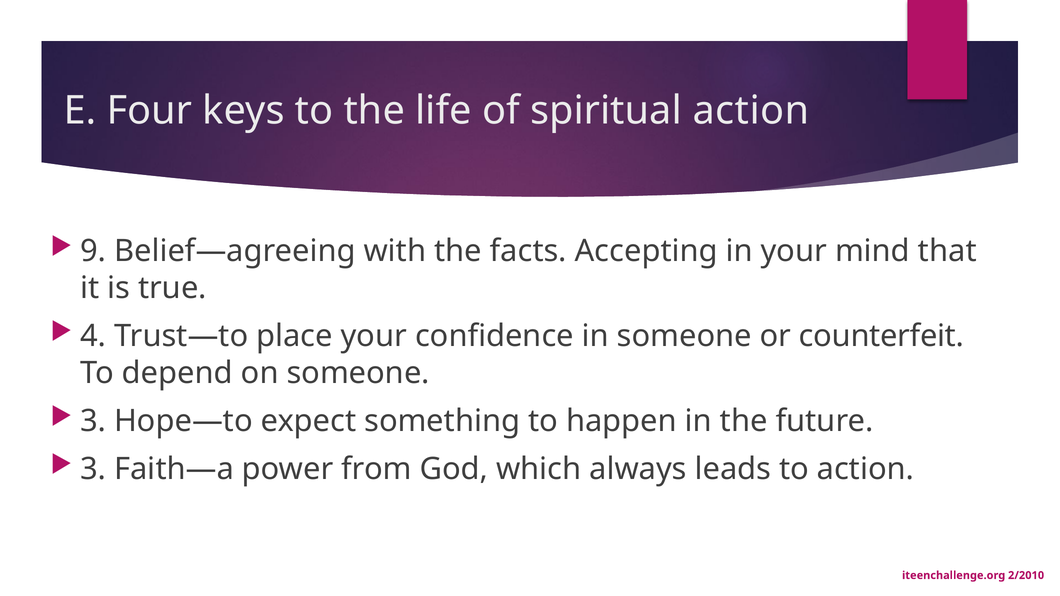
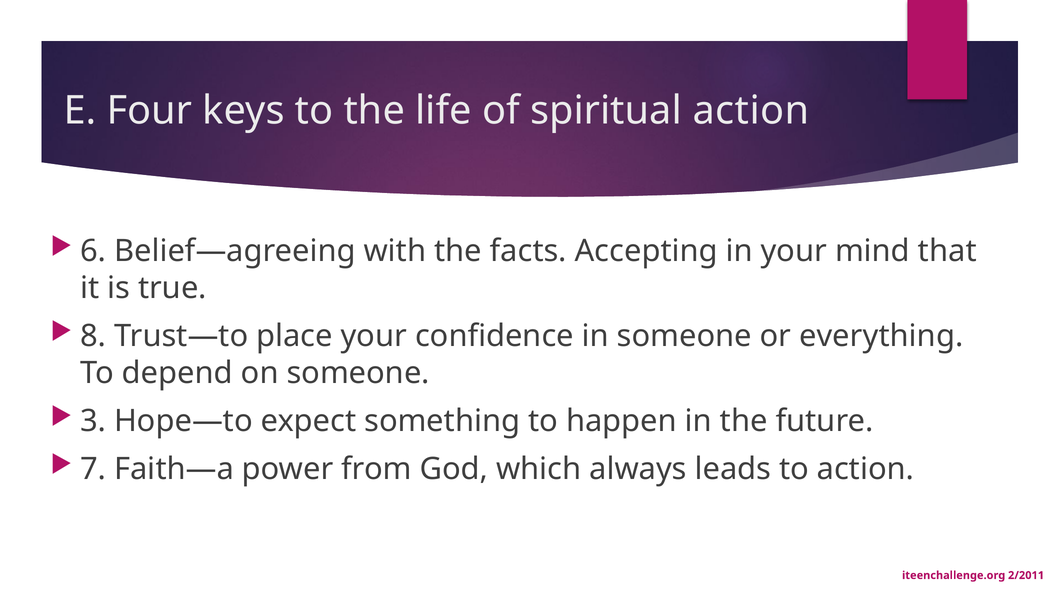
9: 9 -> 6 (93, 251)
4: 4 -> 8 (93, 336)
counterfeit: counterfeit -> everything (881, 336)
3: 3 -> 7 (93, 469)
2/2010: 2/2010 -> 2/2011 (1026, 576)
